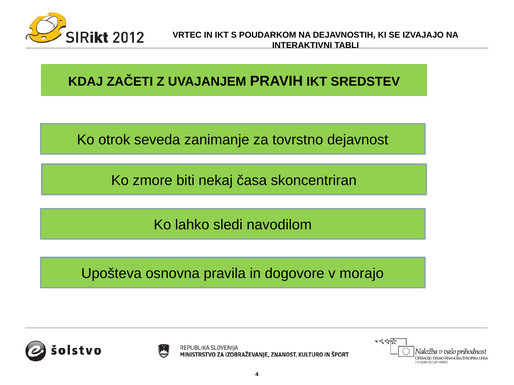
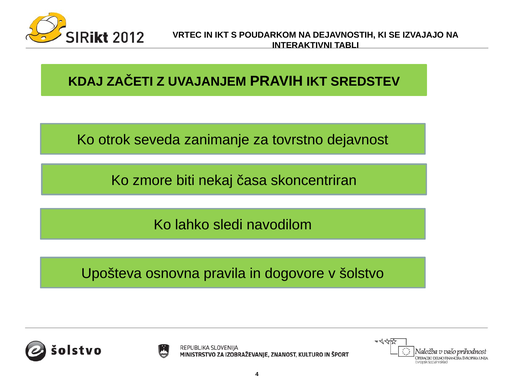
morajo: morajo -> šolstvo (362, 274)
